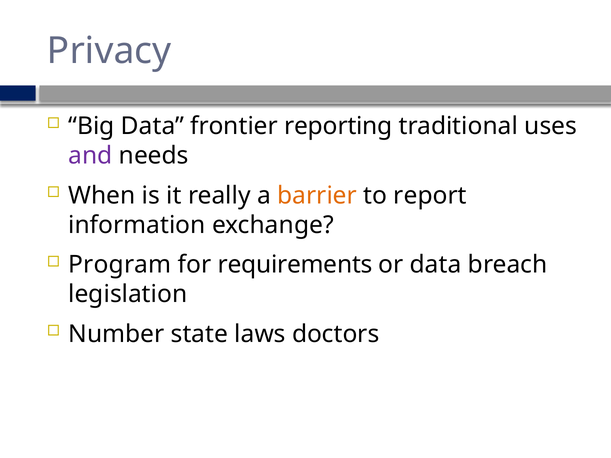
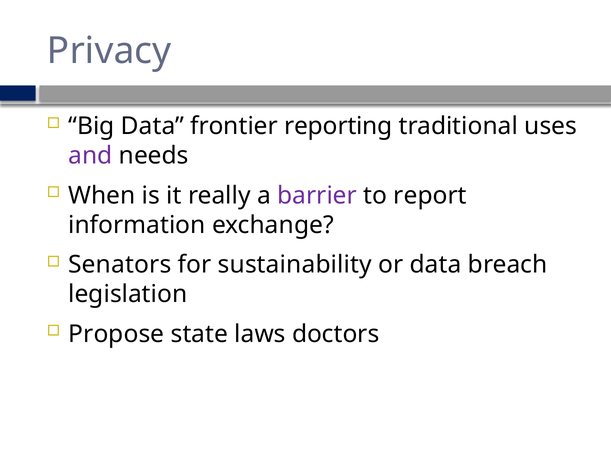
barrier colour: orange -> purple (317, 196)
Program: Program -> Senators (120, 265)
requirements: requirements -> sustainability (295, 265)
Number: Number -> Propose (116, 334)
